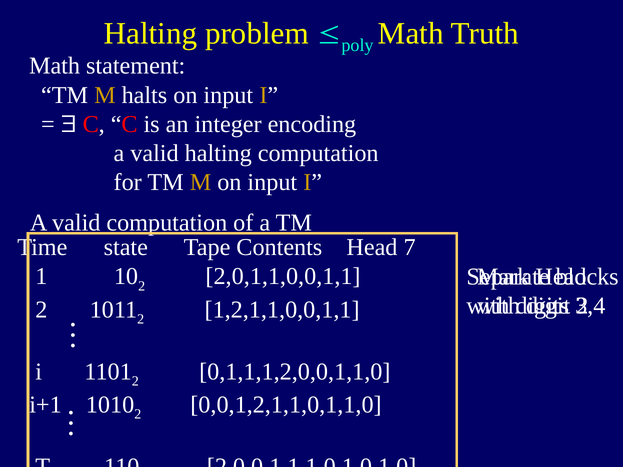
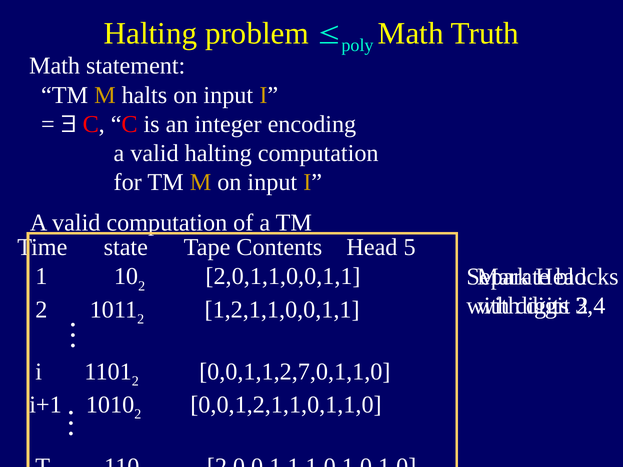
7: 7 -> 5 (410, 248)
0,1,1,1,2,0,0,1,1,0: 0,1,1,1,2,0,0,1,1,0 -> 0,0,1,1,2,7,0,1,1,0 (295, 372)
